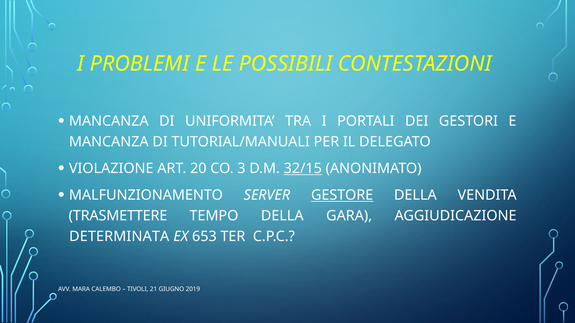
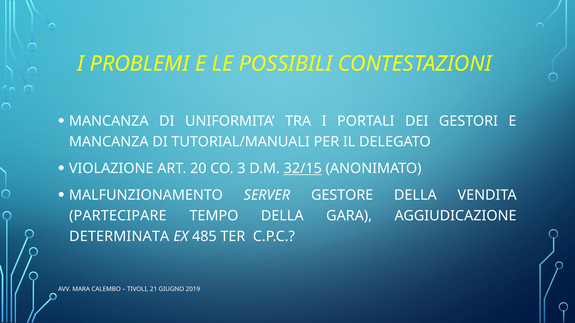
GESTORE underline: present -> none (342, 195)
TRASMETTERE: TRASMETTERE -> PARTECIPARE (118, 216)
653: 653 -> 485 (204, 237)
